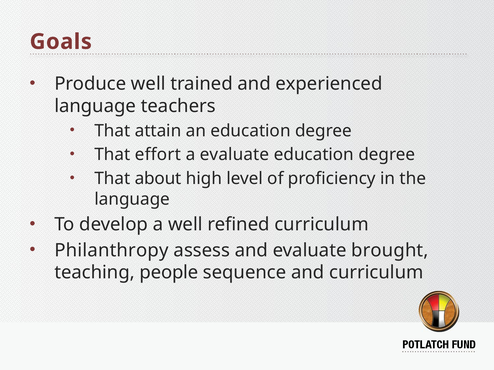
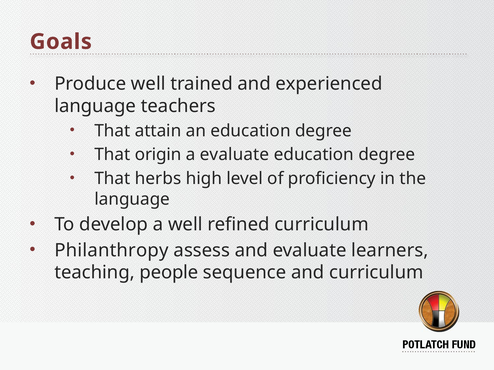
effort: effort -> origin (158, 155)
about: about -> herbs (158, 179)
brought: brought -> learners (390, 251)
